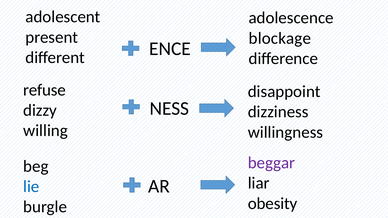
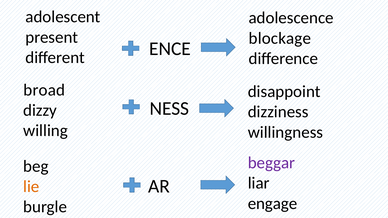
refuse: refuse -> broad (44, 90)
lie colour: blue -> orange (31, 187)
obesity: obesity -> engage (273, 204)
